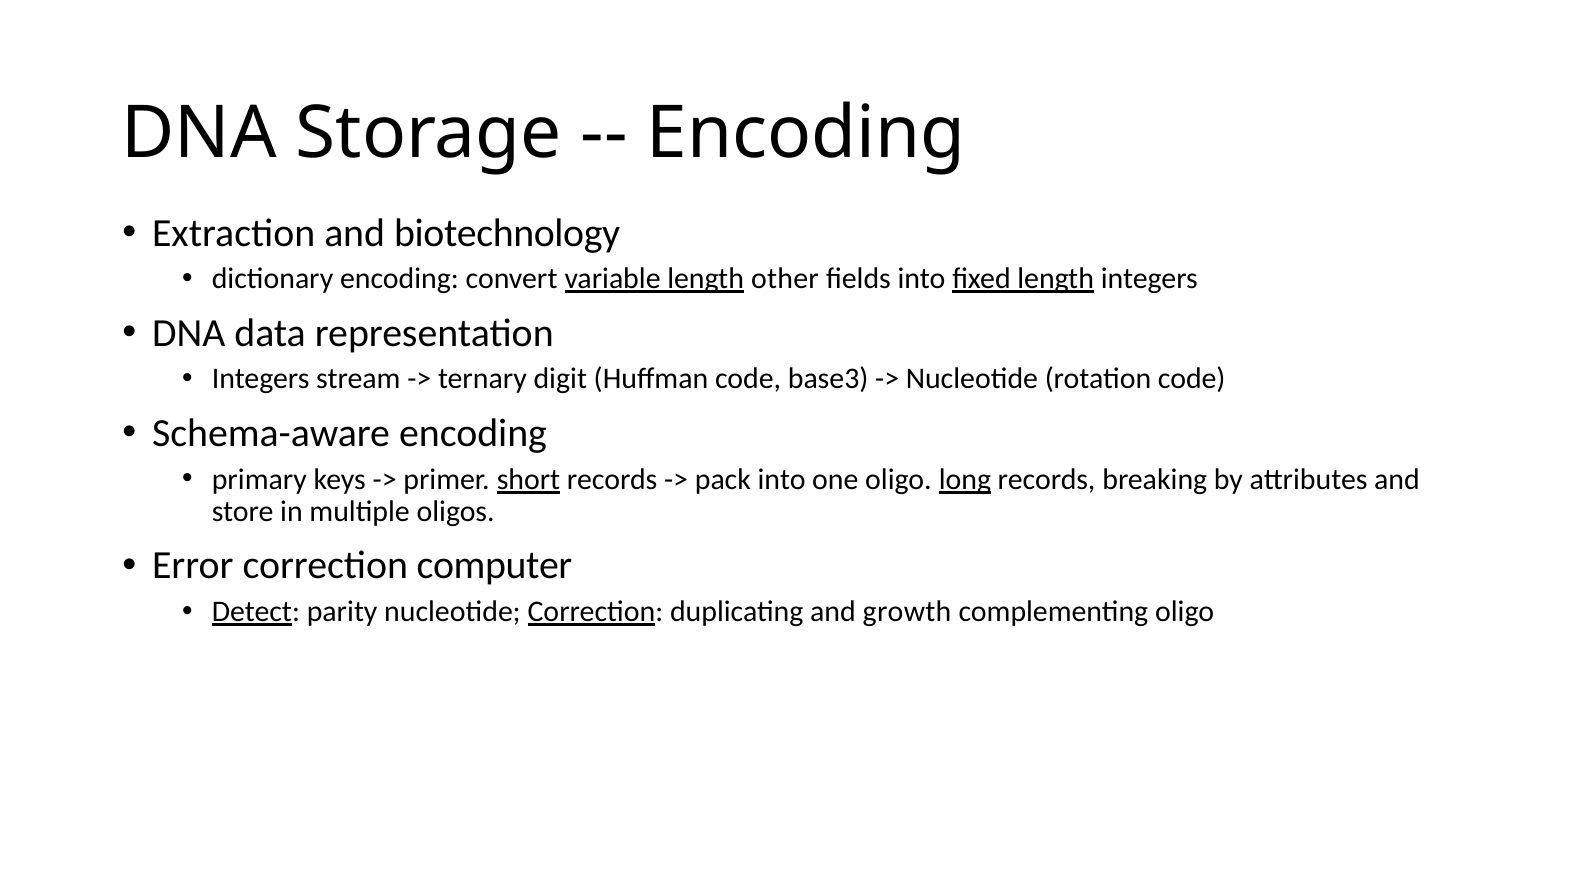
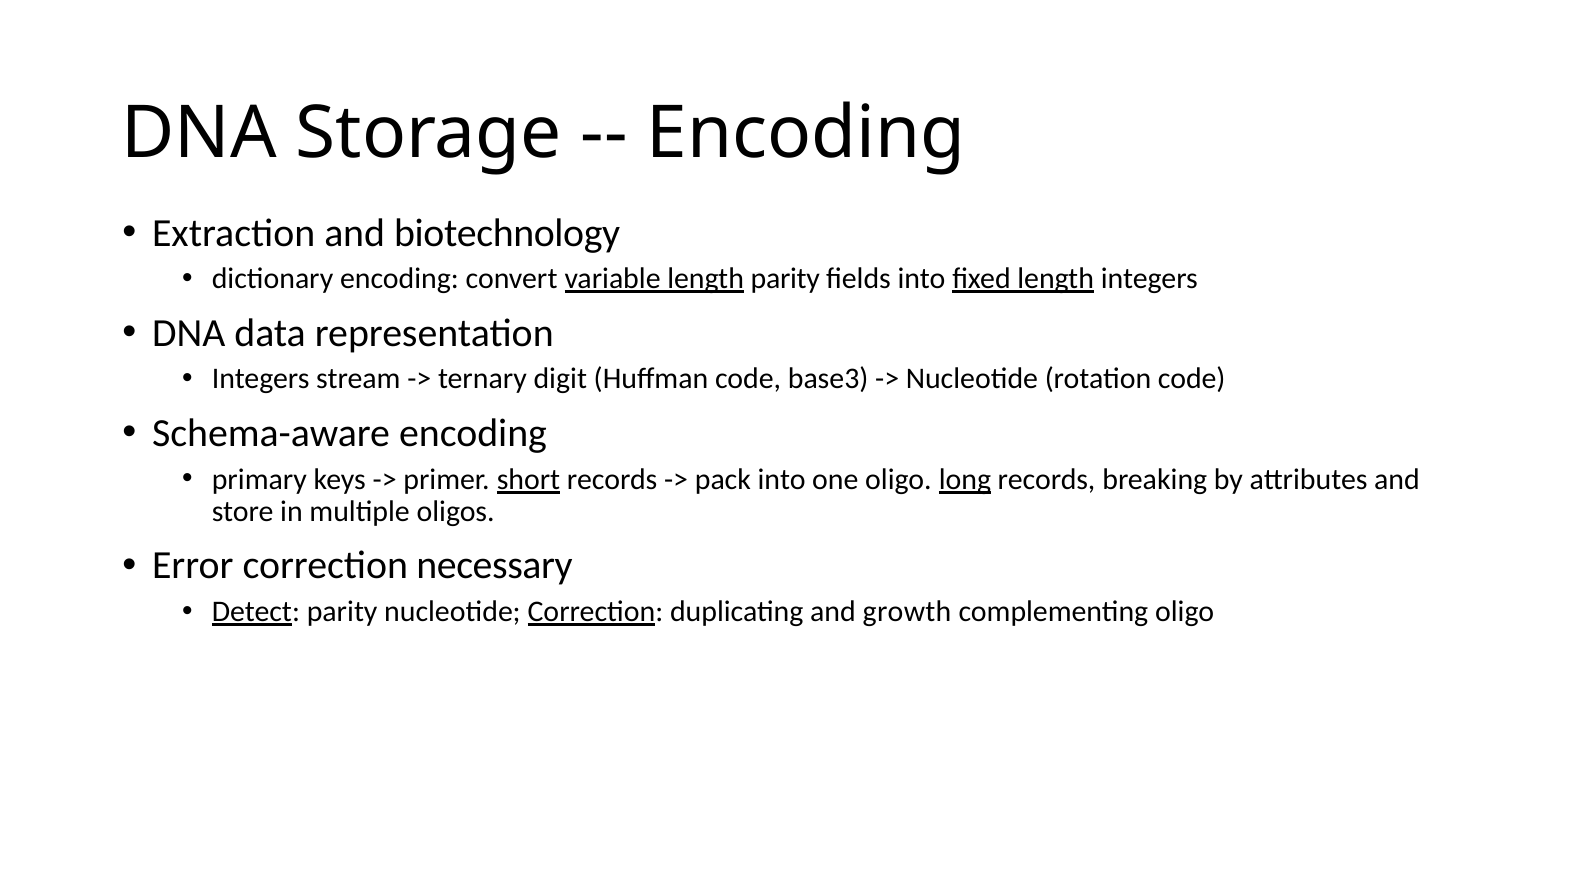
length other: other -> parity (785, 279)
computer: computer -> necessary (494, 566)
